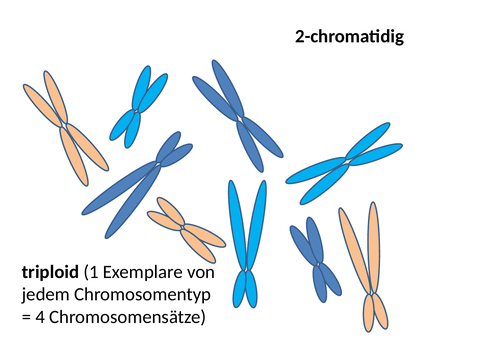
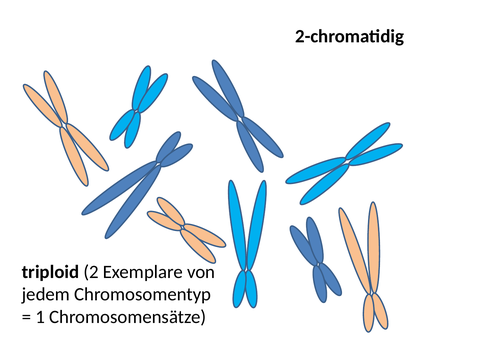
1: 1 -> 2 (91, 272)
4: 4 -> 1 (40, 317)
